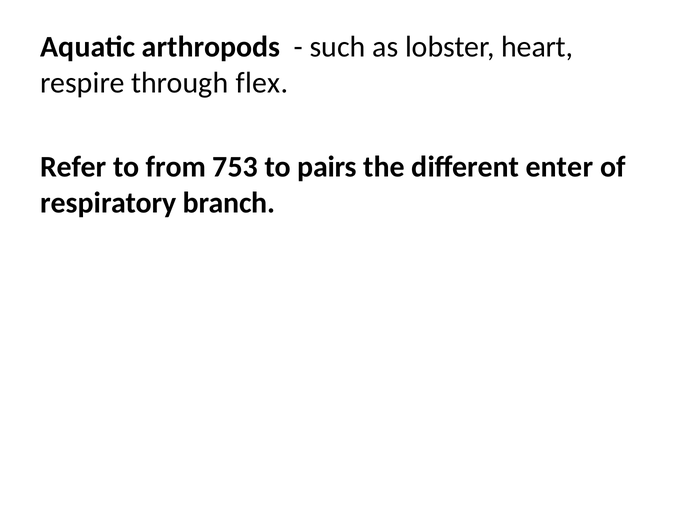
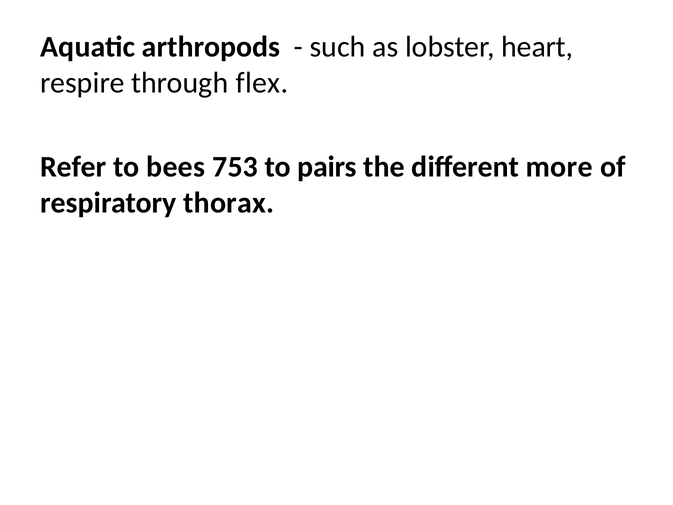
from: from -> bees (176, 167)
enter: enter -> more (559, 167)
branch: branch -> thorax (229, 203)
